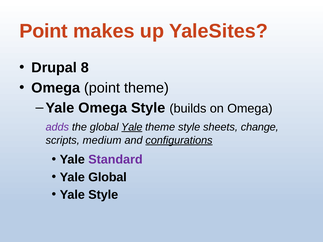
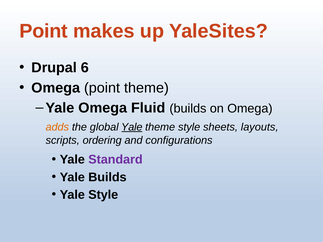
8: 8 -> 6 (85, 68)
Omega Style: Style -> Fluid (148, 108)
adds colour: purple -> orange (57, 127)
change: change -> layouts (260, 127)
medium: medium -> ordering (102, 140)
configurations underline: present -> none (179, 140)
Yale Global: Global -> Builds (107, 177)
